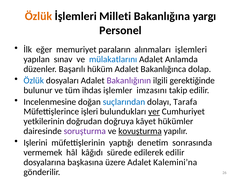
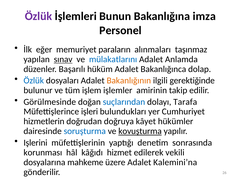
Özlük colour: orange -> purple (38, 16)
Milleti: Milleti -> Bunun (115, 16)
yargı: yargı -> imza (204, 16)
işlemleri: işlemleri -> taşınmaz (191, 49)
sınav underline: none -> present (63, 59)
Bakanlığının colour: purple -> orange (129, 80)
ihdas: ihdas -> işlem (92, 90)
imzasını: imzasını -> amirinin (152, 90)
Incelenmesine: Incelenmesine -> Görülmesinde (50, 102)
yer underline: present -> none (154, 111)
yetkilerinin: yetkilerinin -> hizmetlerin (44, 121)
soruşturma colour: purple -> blue (85, 131)
vermemek: vermemek -> korunması (43, 152)
sürede: sürede -> hizmet (119, 152)
edilerek edilir: edilir -> vekili (175, 152)
başkasına: başkasına -> mahkeme (85, 162)
